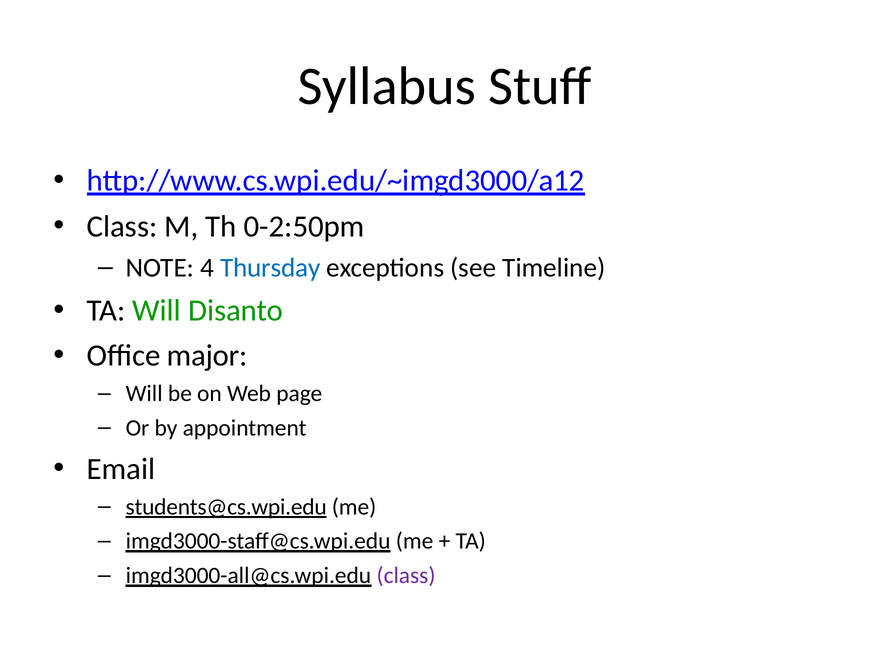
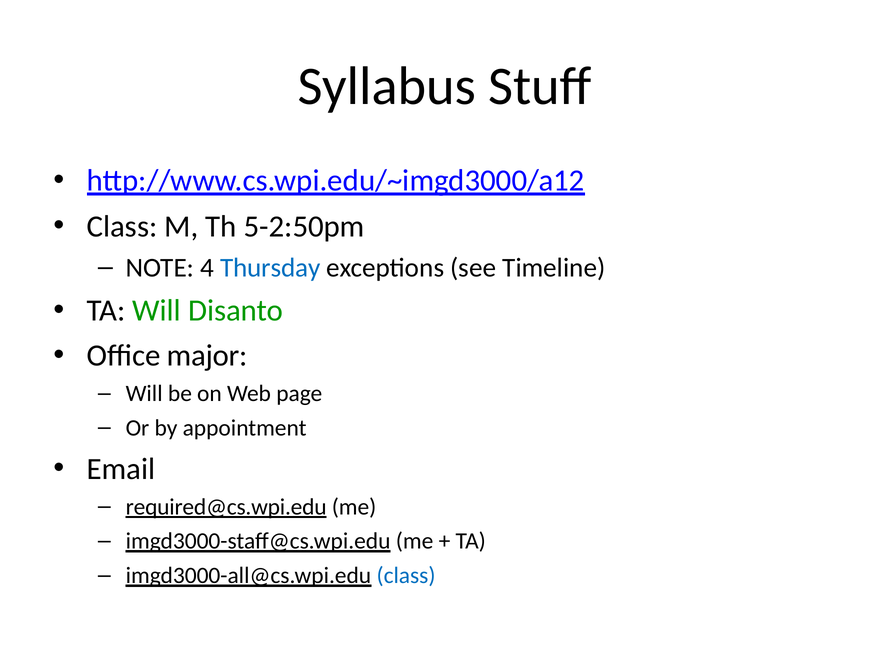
0-2:50pm: 0-2:50pm -> 5-2:50pm (304, 226)
students@cs.wpi.edu: students@cs.wpi.edu -> required@cs.wpi.edu (226, 507)
class colour: purple -> blue (406, 576)
